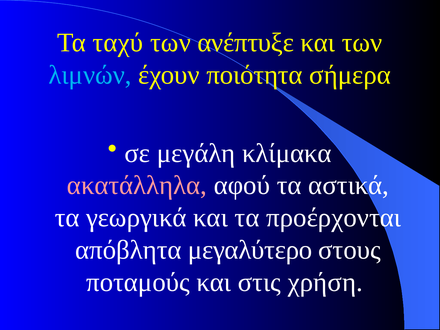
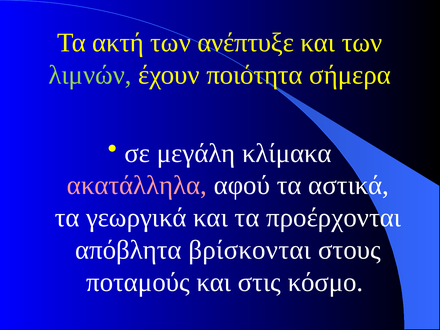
ταχύ: ταχύ -> ακτή (118, 43)
λιμνών colour: light blue -> light green (90, 75)
μεγαλύτερο: μεγαλύτερο -> βρίσκονται (250, 250)
χρήση: χρήση -> κόσμο (325, 282)
